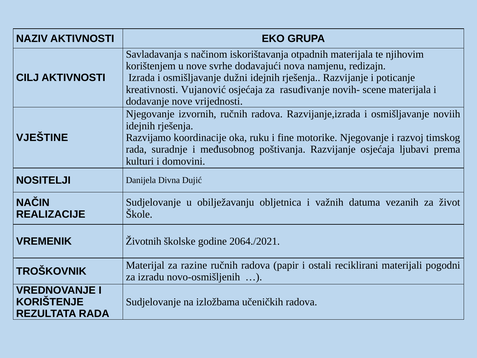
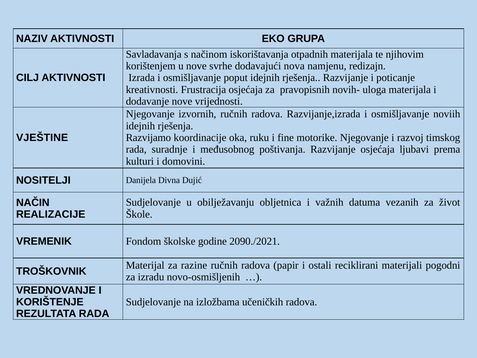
dužni: dužni -> poput (236, 78)
Vujanović: Vujanović -> Frustracija (203, 89)
rasuđivanje: rasuđivanje -> pravopisnih (305, 89)
scene: scene -> uloga (374, 89)
Životnih: Životnih -> Fondom (144, 241)
2064./2021: 2064./2021 -> 2090./2021 (255, 241)
